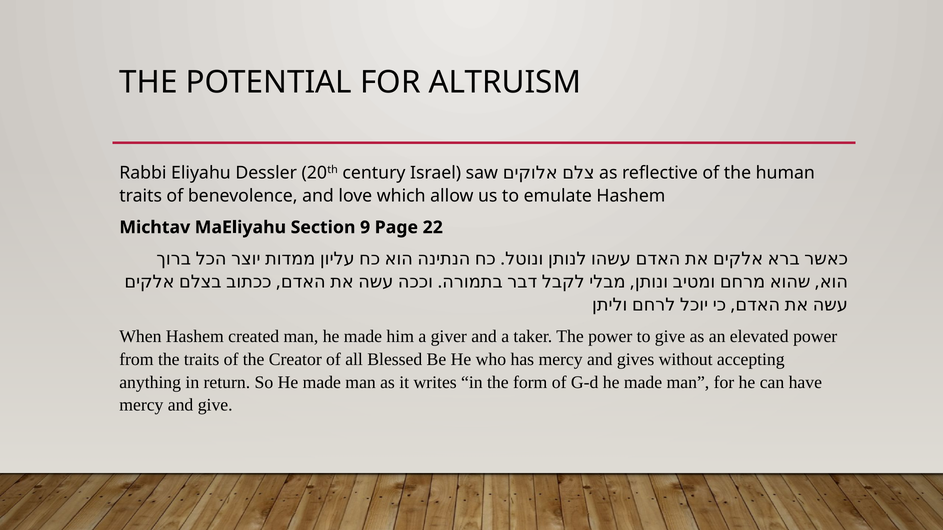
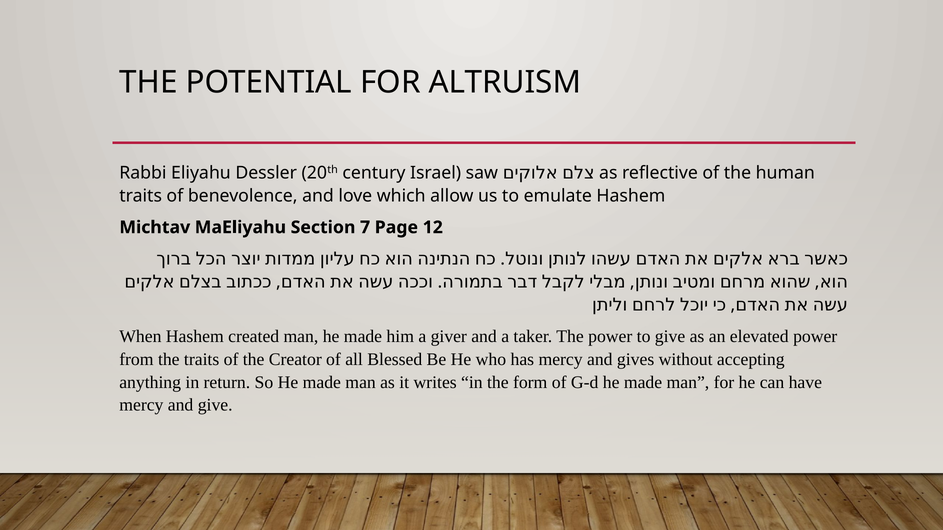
9: 9 -> 7 (365, 228)
22: 22 -> 12 (433, 228)
